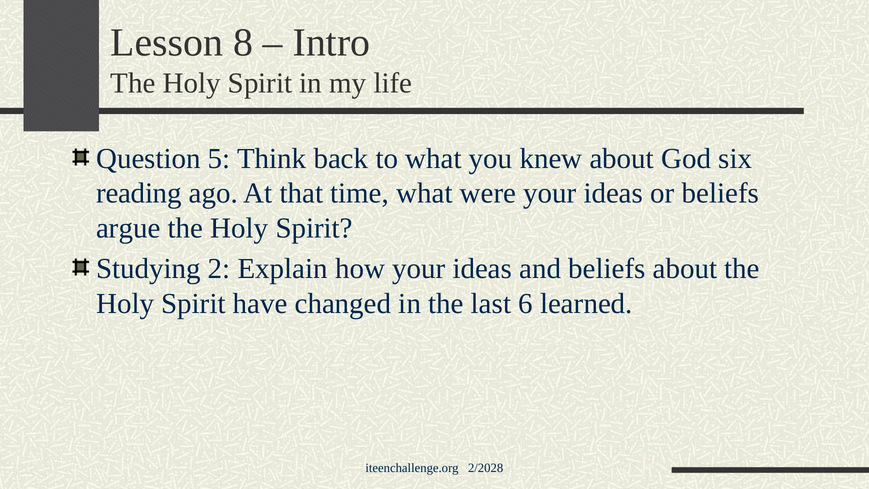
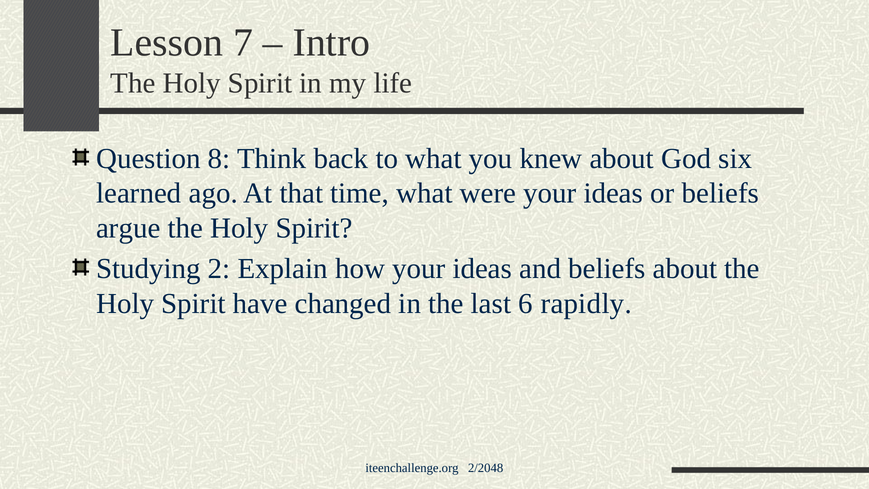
8: 8 -> 7 (243, 43)
5: 5 -> 8 (219, 158)
reading: reading -> learned (139, 193)
learned: learned -> rapidly (586, 303)
2/2028: 2/2028 -> 2/2048 (486, 468)
